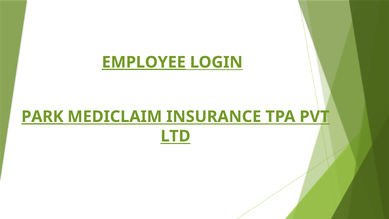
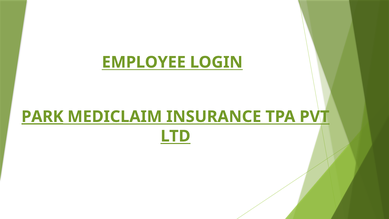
EMPLOYEE underline: present -> none (144, 62)
